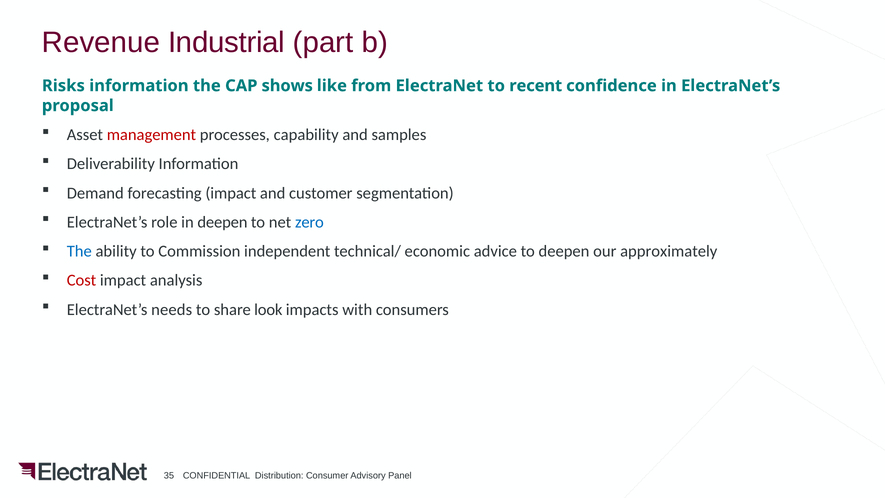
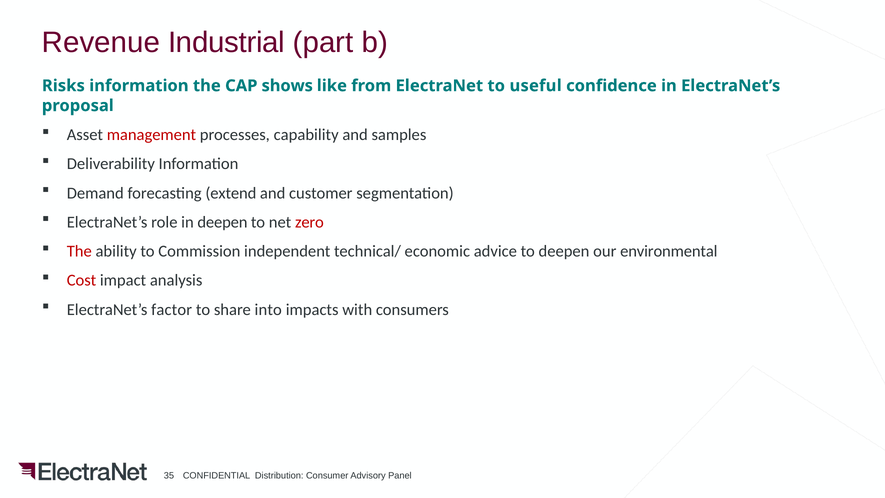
recent: recent -> useful (536, 86)
forecasting impact: impact -> extend (231, 193)
zero colour: blue -> red (309, 222)
The colour: blue -> red (79, 251)
approximately: approximately -> environmental (669, 251)
needs: needs -> factor (172, 309)
look: look -> into (268, 309)
